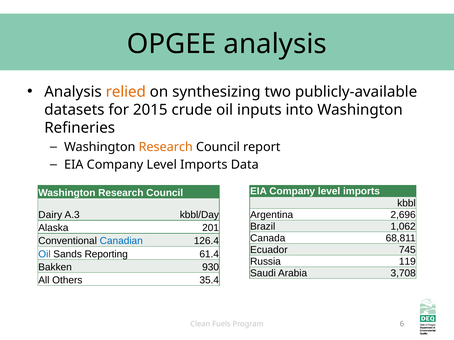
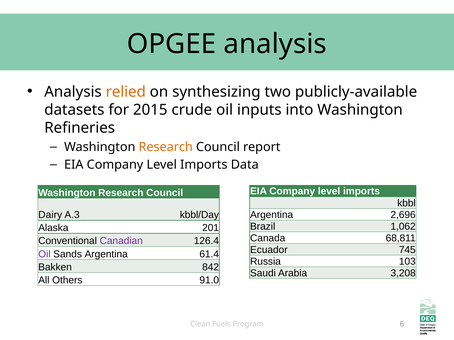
Canadian colour: blue -> purple (121, 241)
Oil colour: blue -> purple (44, 254)
Sands Reporting: Reporting -> Argentina (106, 254)
119: 119 -> 103 (407, 262)
930: 930 -> 842 (211, 267)
3,708: 3,708 -> 3,208 (403, 273)
35.4: 35.4 -> 91.0 (209, 280)
